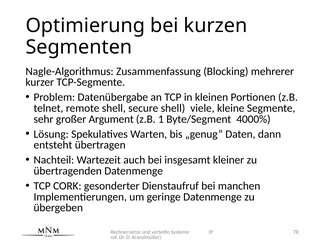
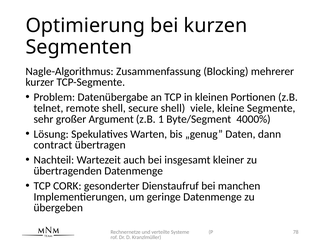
entsteht: entsteht -> contract (53, 145)
